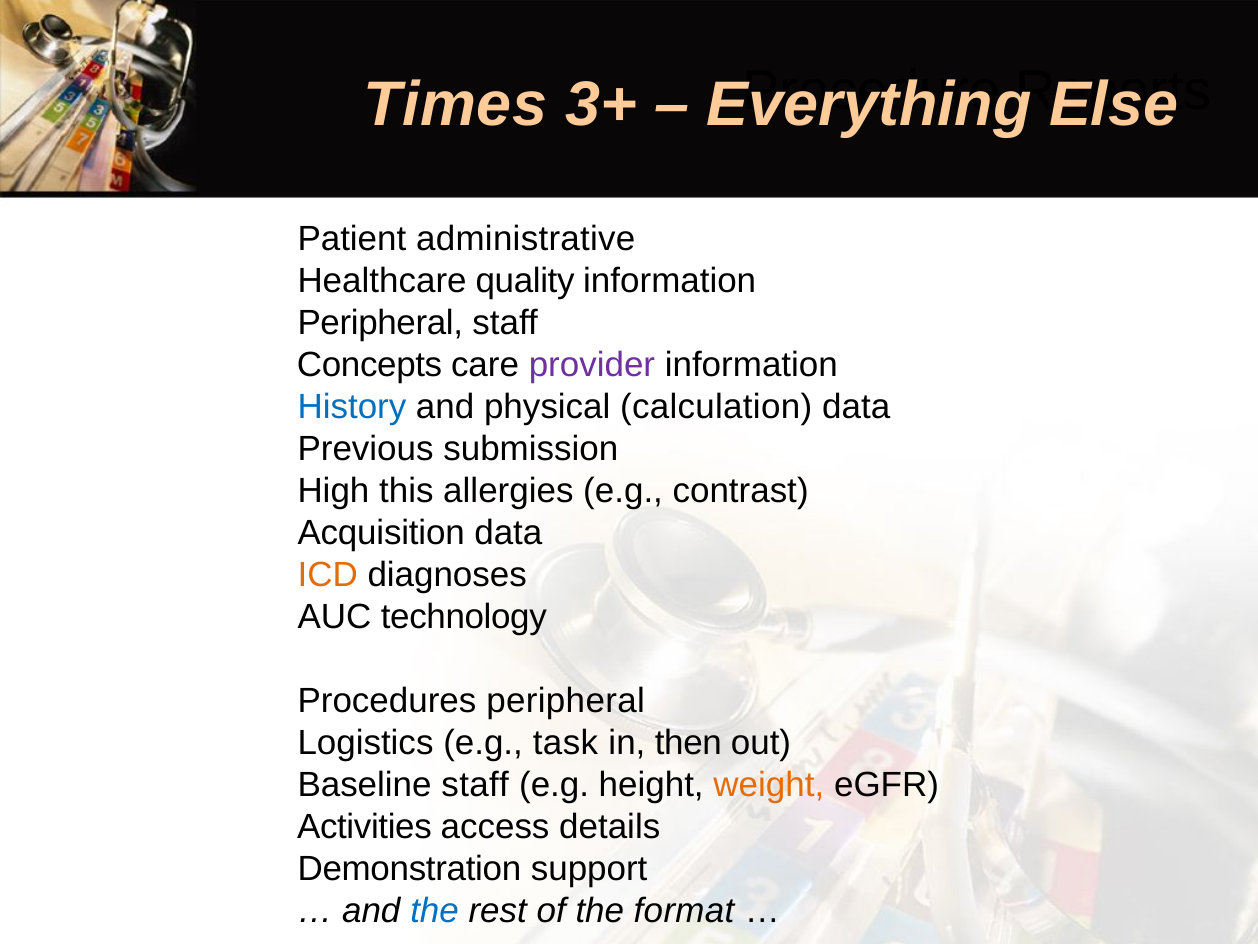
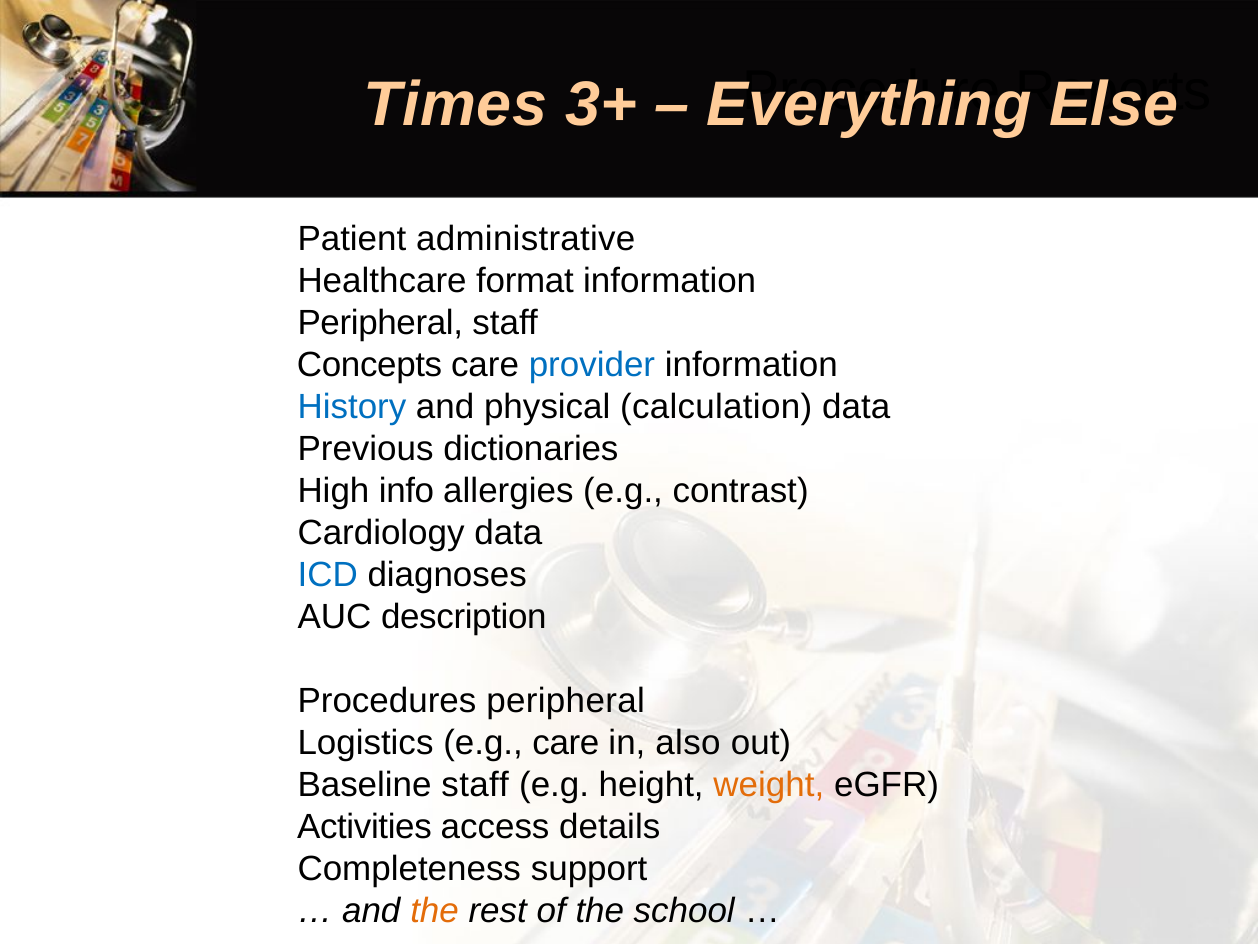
quality: quality -> format (525, 281)
provider colour: purple -> blue (592, 365)
submission: submission -> dictionaries (531, 449)
this: this -> info (407, 491)
Acquisition: Acquisition -> Cardiology (381, 533)
ICD colour: orange -> blue (328, 575)
technology: technology -> description (464, 617)
e.g task: task -> care (566, 742)
then: then -> also (688, 742)
Demonstration: Demonstration -> Completeness (409, 868)
the colour: blue -> orange (435, 910)
format: format -> school (684, 910)
